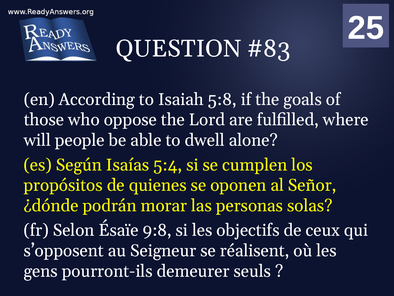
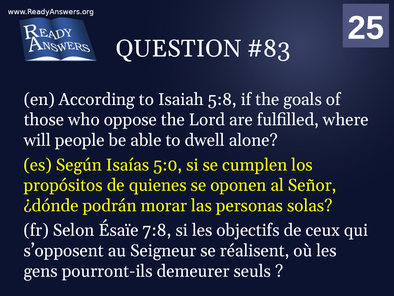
5:4: 5:4 -> 5:0 (168, 165)
9:8: 9:8 -> 7:8 (157, 230)
